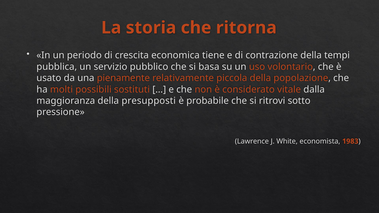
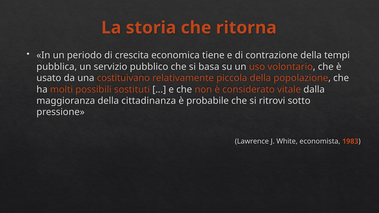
pienamente: pienamente -> costituivano (123, 78)
presupposti: presupposti -> cittadinanza (149, 101)
